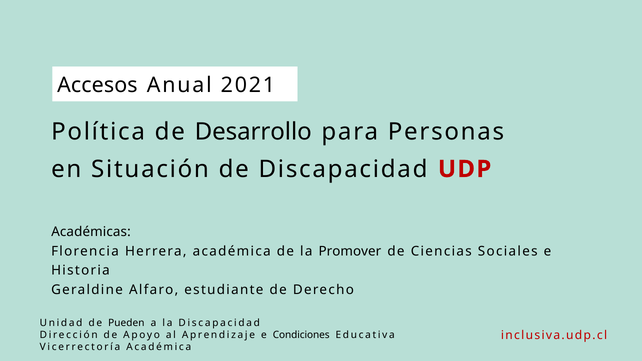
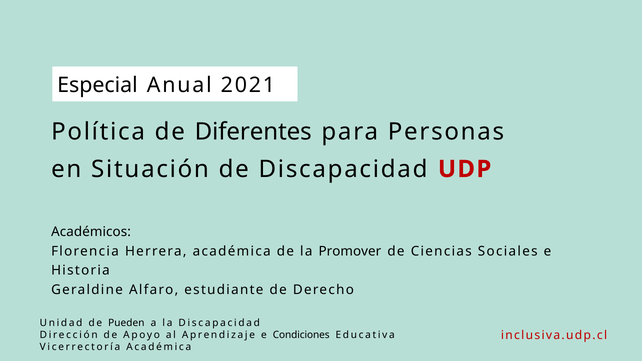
Accesos: Accesos -> Especial (97, 85)
Desarrollo: Desarrollo -> Diferentes (253, 132)
Académicas: Académicas -> Académicos (91, 232)
